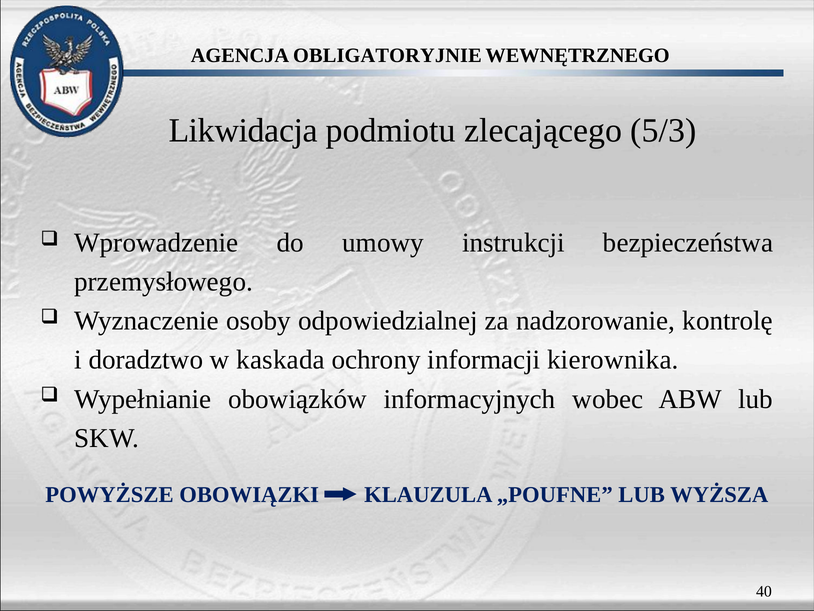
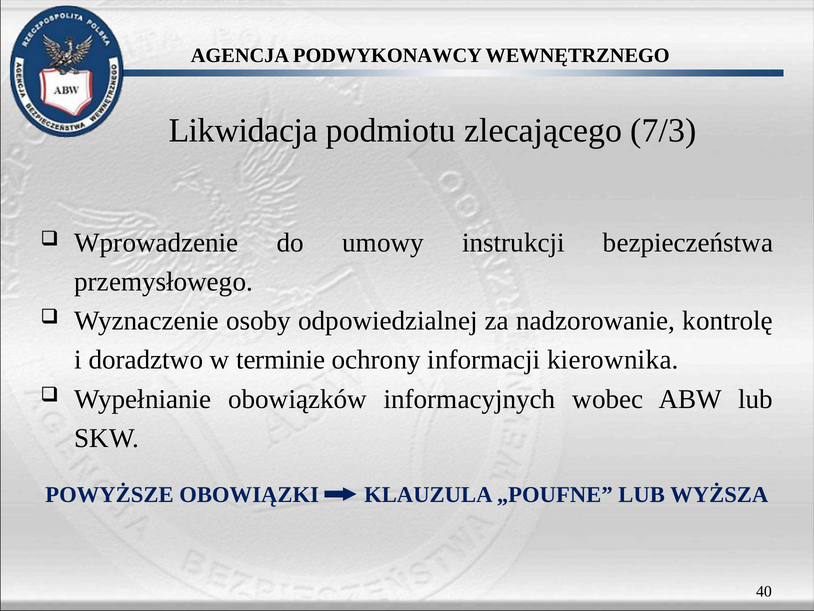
OBLIGATORYJNIE: OBLIGATORYJNIE -> PODWYKONAWCY (388, 56)
5/3: 5/3 -> 7/3 (663, 131)
kaskada: kaskada -> terminie (281, 360)
